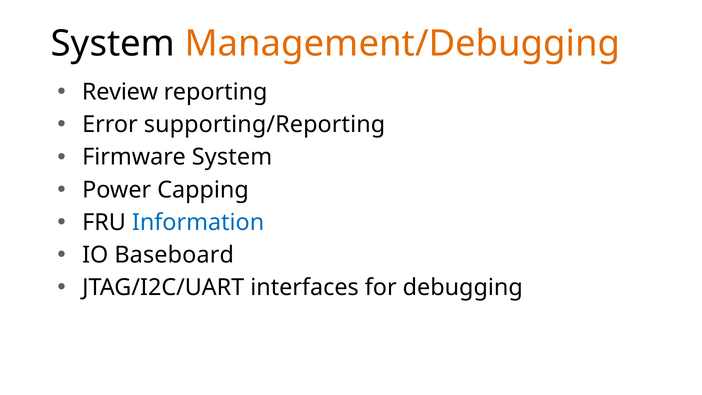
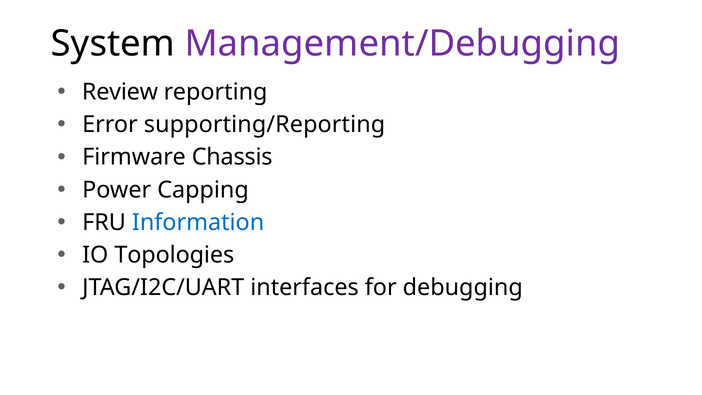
Management/Debugging colour: orange -> purple (403, 44)
Firmware System: System -> Chassis (232, 157)
Baseboard: Baseboard -> Topologies (174, 255)
